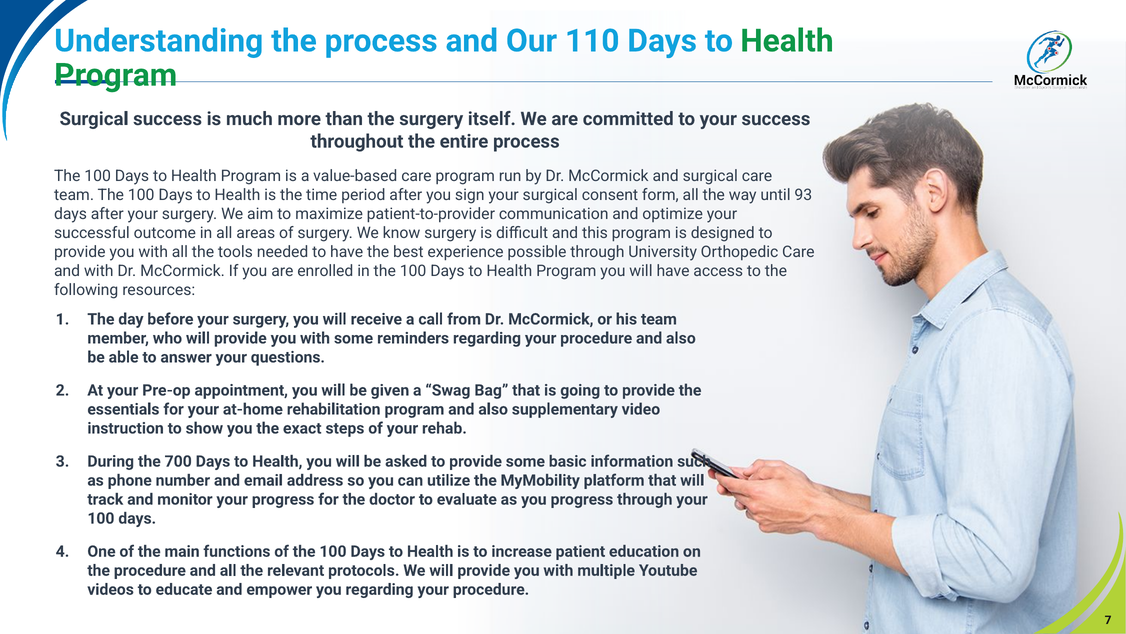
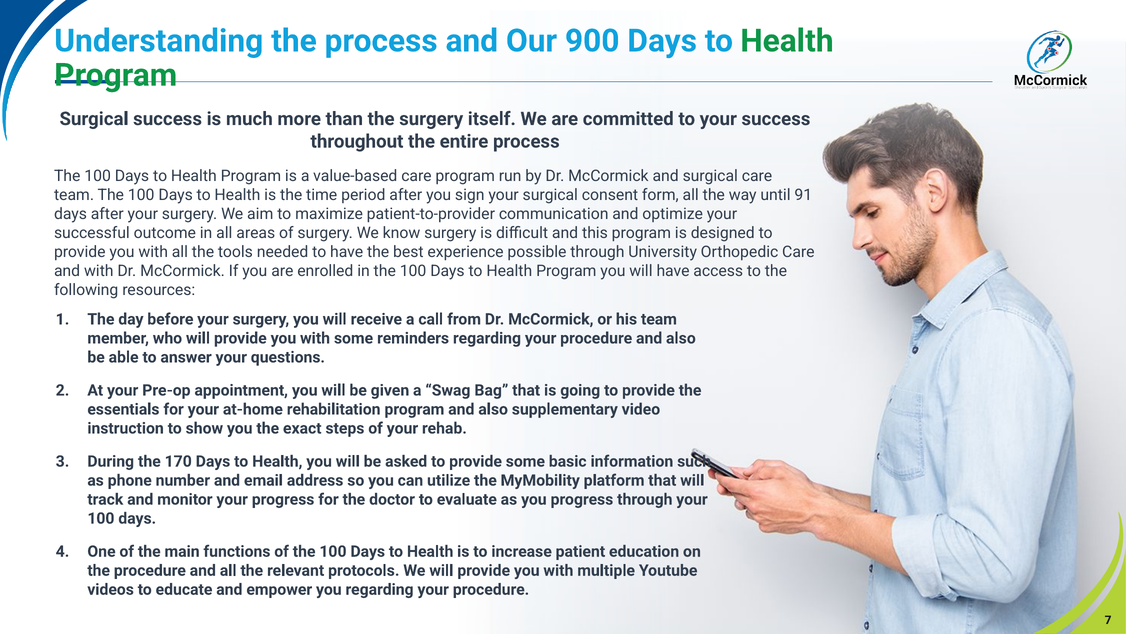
110: 110 -> 900 (592, 41)
93: 93 -> 91 (803, 195)
700: 700 -> 170 (178, 461)
